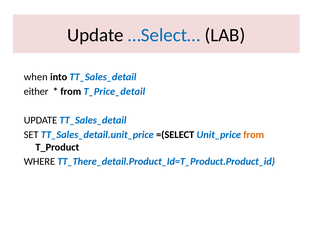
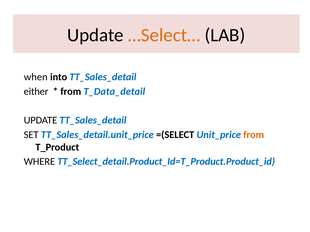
…Select… colour: blue -> orange (164, 35)
T_Price_detail: T_Price_detail -> T_Data_detail (114, 92)
TT_There_detail.Product_Id=T_Product.Product_id: TT_There_detail.Product_Id=T_Product.Product_id -> TT_Select_detail.Product_Id=T_Product.Product_id (166, 162)
